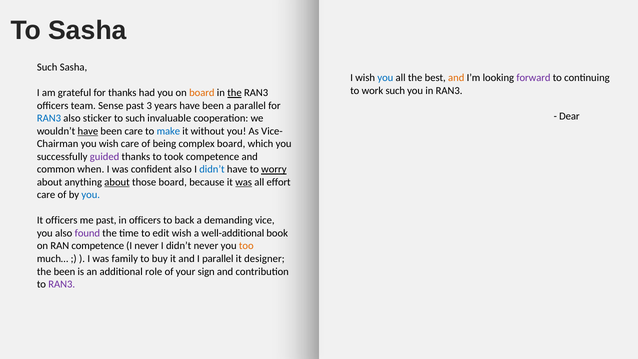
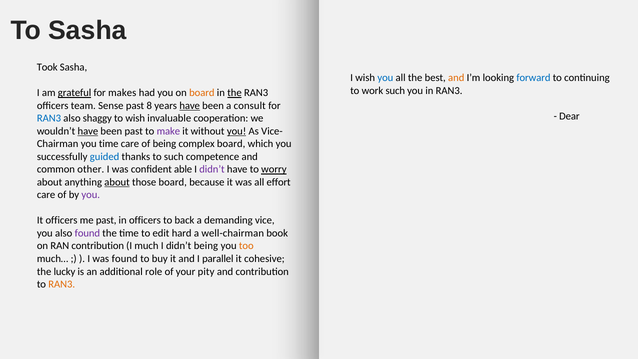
Such: Such -> Took (47, 67)
forward colour: purple -> blue (533, 78)
grateful underline: none -> present (75, 93)
for thanks: thanks -> makes (122, 93)
3: 3 -> 8 (149, 106)
have underline: none -> present (190, 106)
a parallel: parallel -> consult (250, 106)
sticker: sticker -> shaggy (97, 118)
to such: such -> wish (135, 118)
been care: care -> past (134, 131)
make colour: blue -> purple (168, 131)
you underline: none -> present (237, 131)
you wish: wish -> time (109, 144)
guided colour: purple -> blue (105, 157)
to took: took -> such (174, 157)
when: when -> other (91, 169)
confident also: also -> able (183, 169)
didn’t colour: blue -> purple (212, 169)
was underline: present -> none (244, 182)
you colour: blue -> purple (91, 195)
edit wish: wish -> hard (182, 233)
well-additional: well-additional -> well-chairman (233, 233)
RAN competence: competence -> contribution (98, 246)
I never: never -> much (146, 246)
didn’t never: never -> being (206, 246)
was family: family -> found (125, 259)
designer: designer -> cohesive (264, 259)
the been: been -> lucky (64, 271)
sign: sign -> pity (206, 271)
RAN3 colour: purple -> orange (62, 284)
